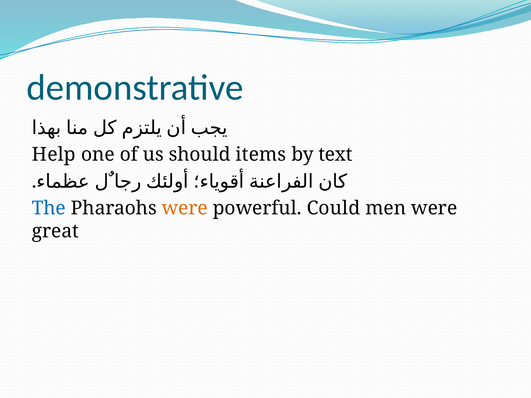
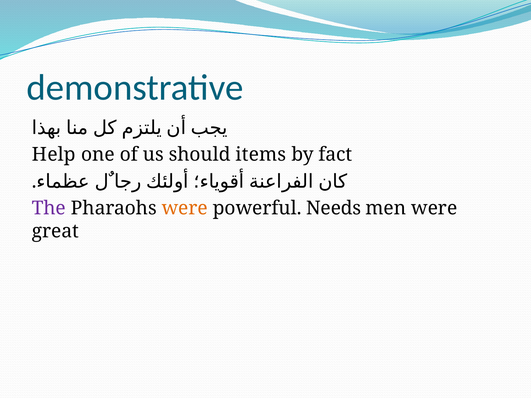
text: text -> fact (335, 155)
The colour: blue -> purple (49, 208)
Could: Could -> Needs (334, 208)
